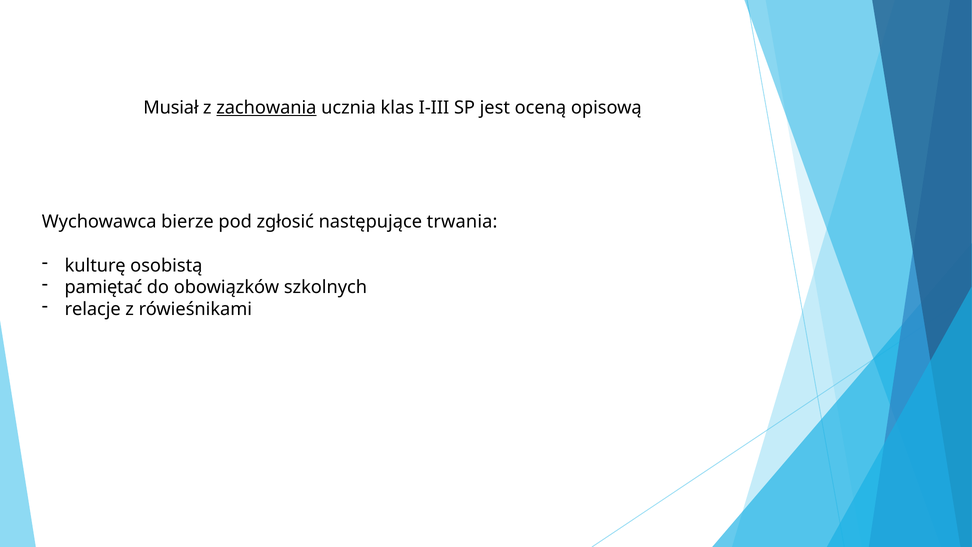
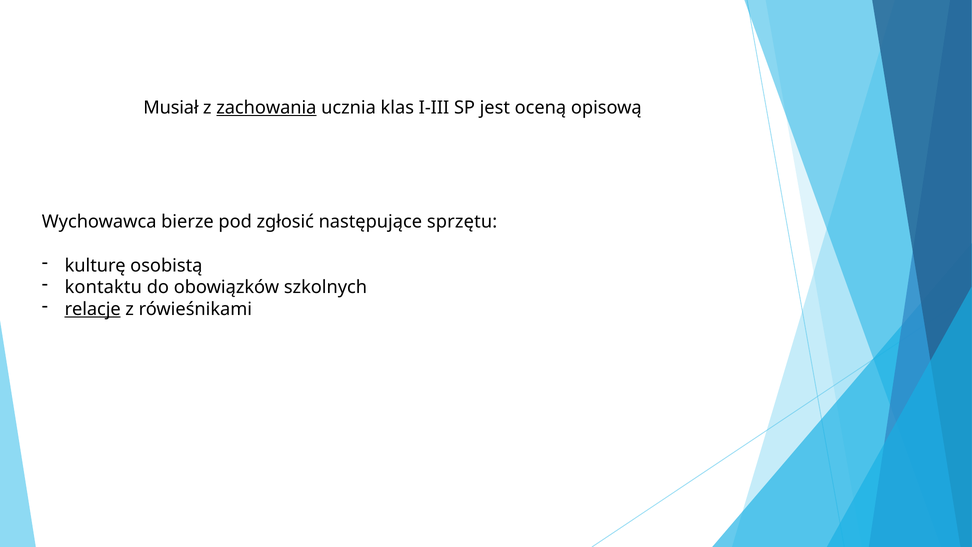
trwania: trwania -> sprzętu (462, 222)
pamiętać: pamiętać -> kontaktu (103, 287)
relacje underline: none -> present (93, 309)
